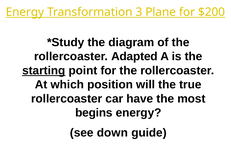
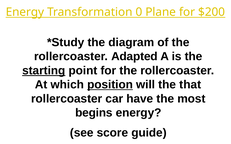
3: 3 -> 0 (139, 12)
position underline: none -> present (110, 85)
true: true -> that (190, 85)
down: down -> score (112, 133)
